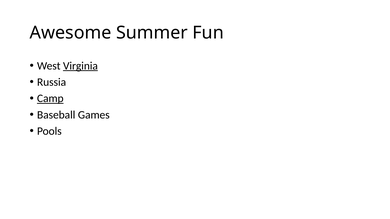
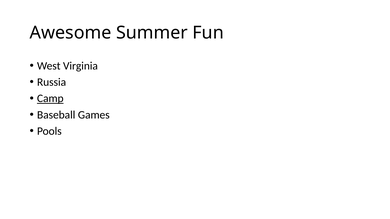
Virginia underline: present -> none (80, 66)
